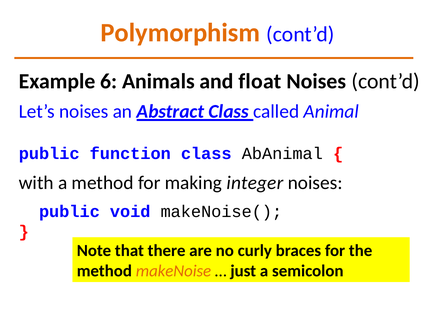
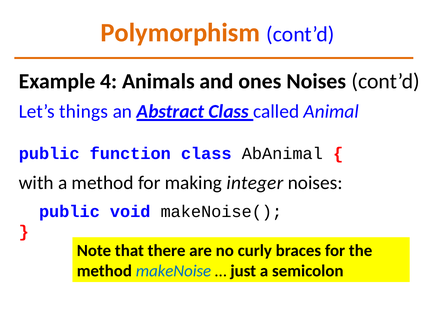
6: 6 -> 4 (109, 81)
float: float -> ones (260, 81)
Let’s noises: noises -> things (84, 112)
makeNoise colour: orange -> blue (173, 271)
